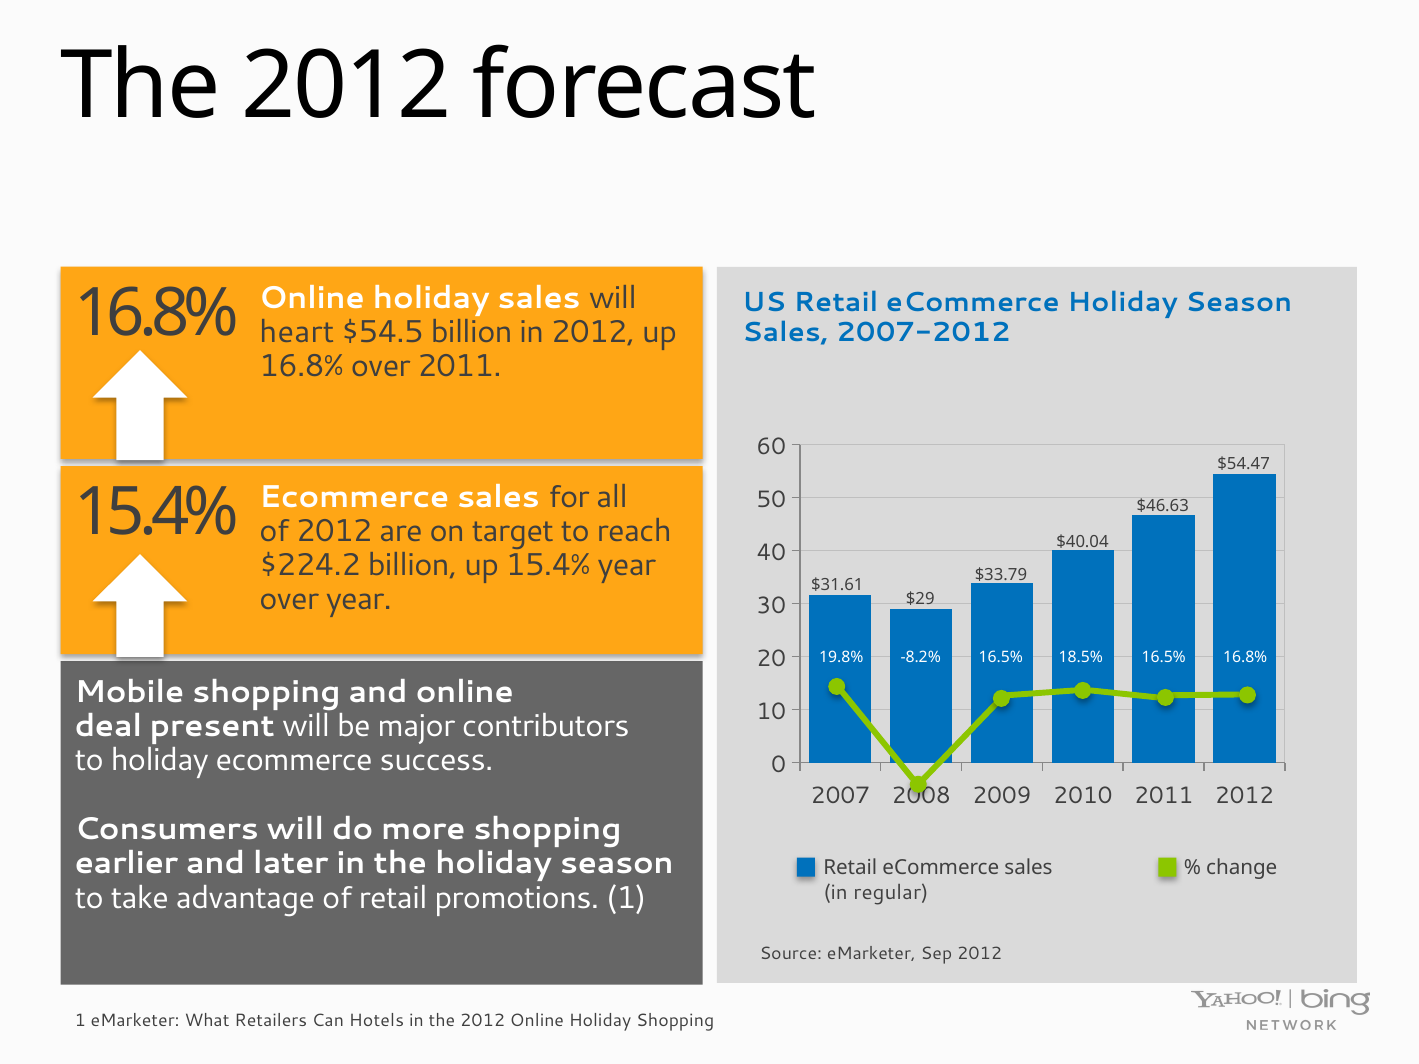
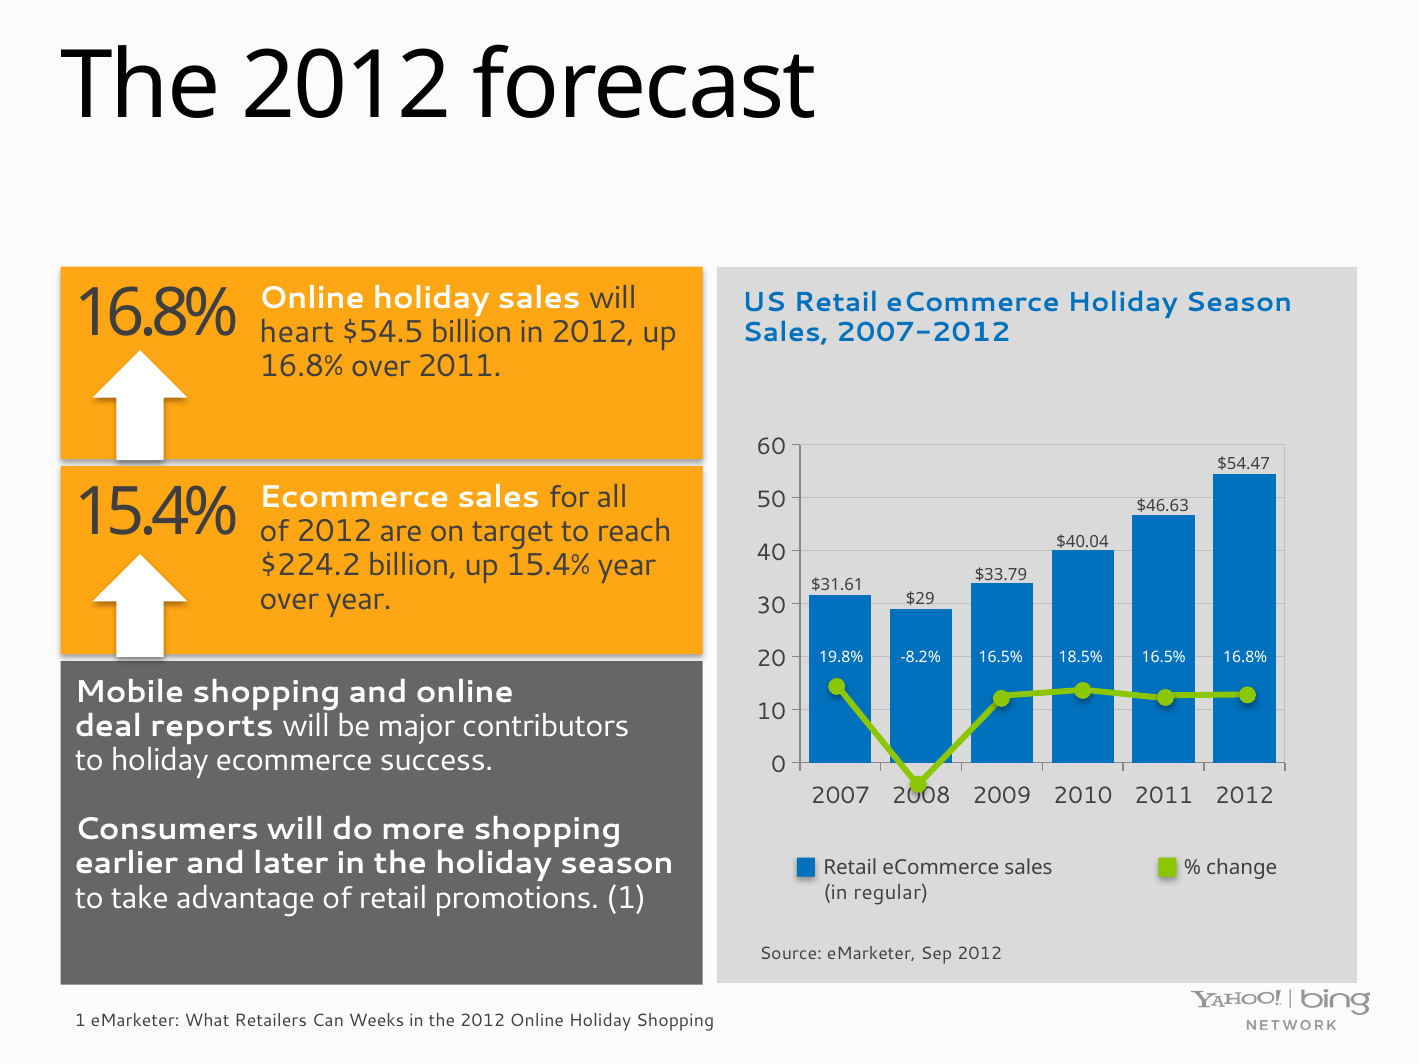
present: present -> reports (212, 726)
Hotels: Hotels -> Weeks (377, 1021)
